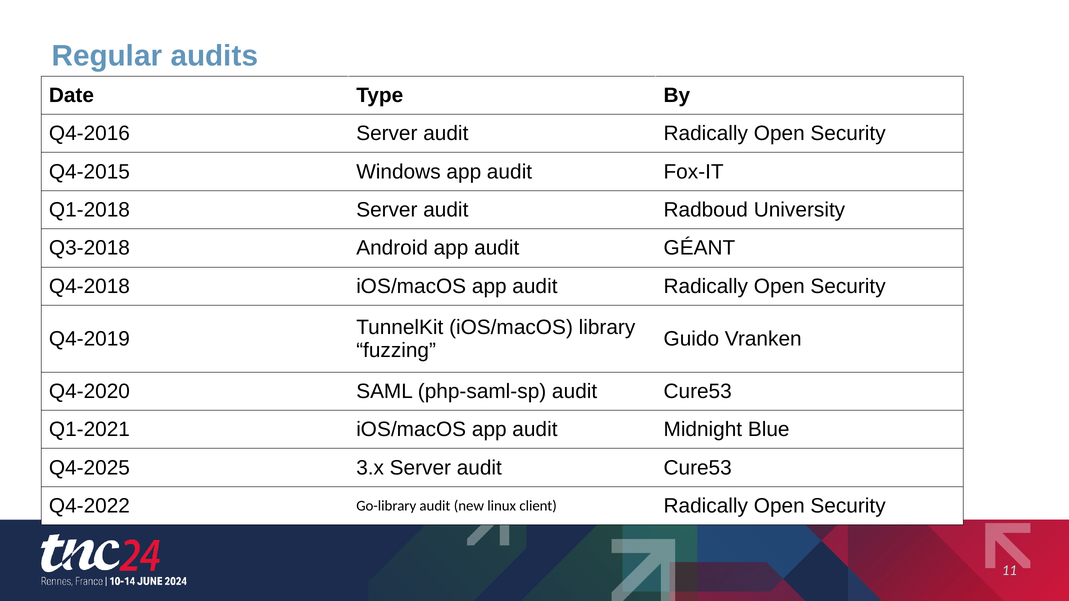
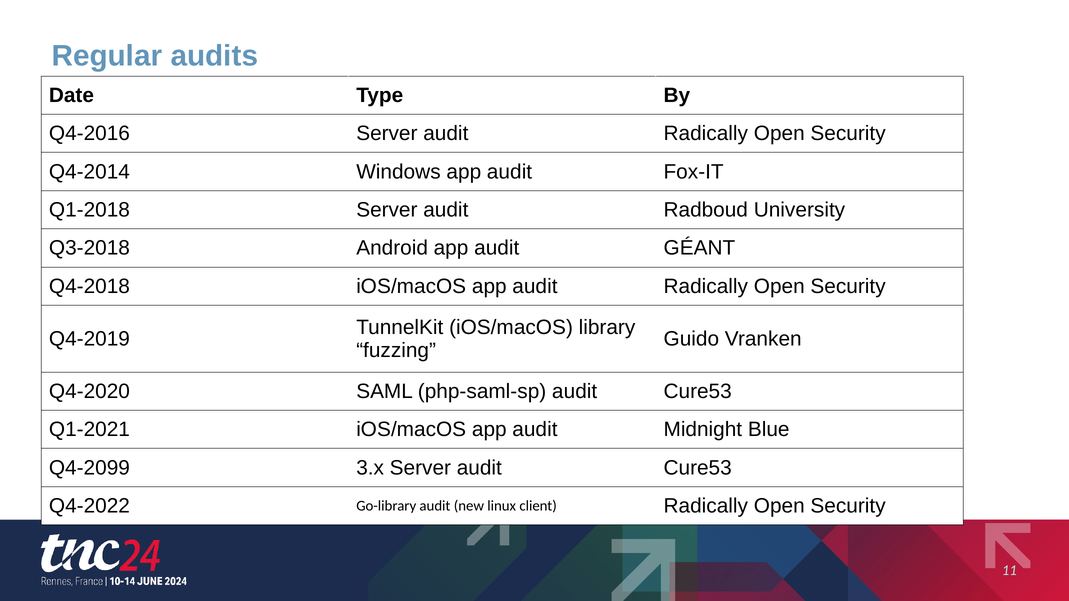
Q4-2015: Q4-2015 -> Q4-2014 (89, 172)
Q4-2025: Q4-2025 -> Q4-2099 (89, 468)
